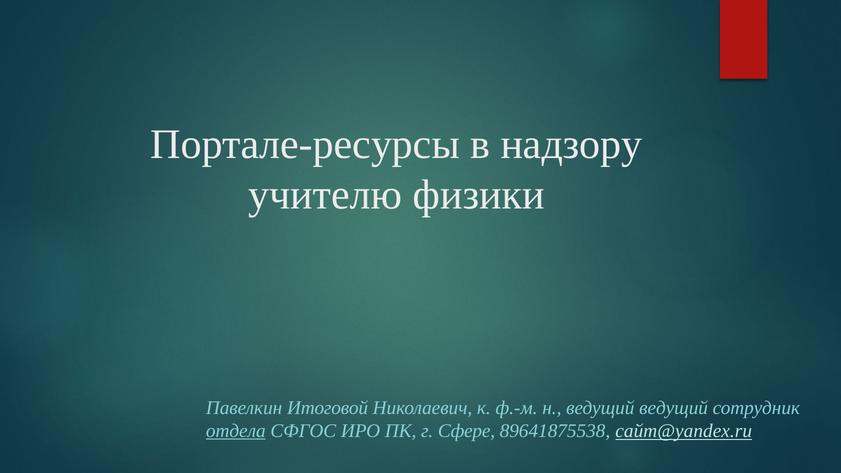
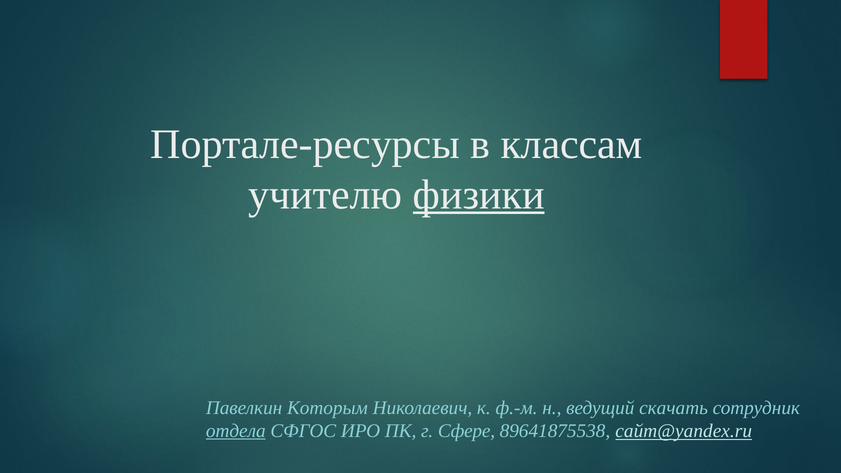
надзору: надзору -> классам (572, 144)
физики underline: none -> present (479, 195)
Итоговой: Итоговой -> Которым (327, 408)
ведущий ведущий: ведущий -> скачать (674, 408)
